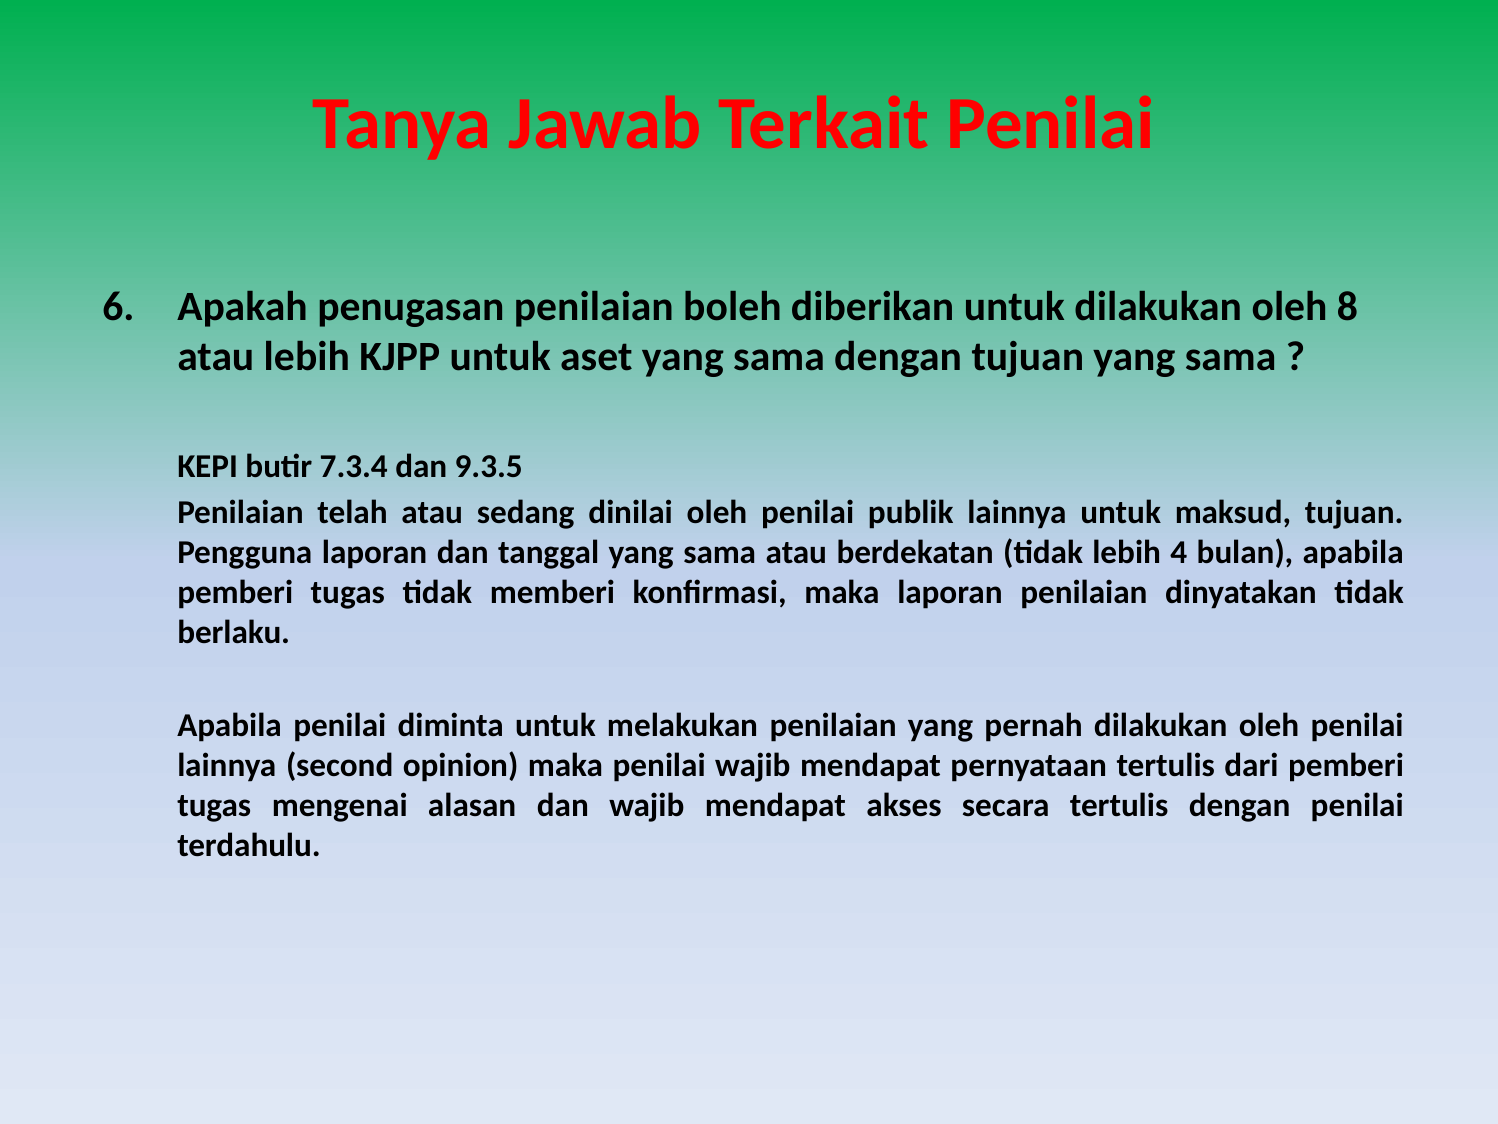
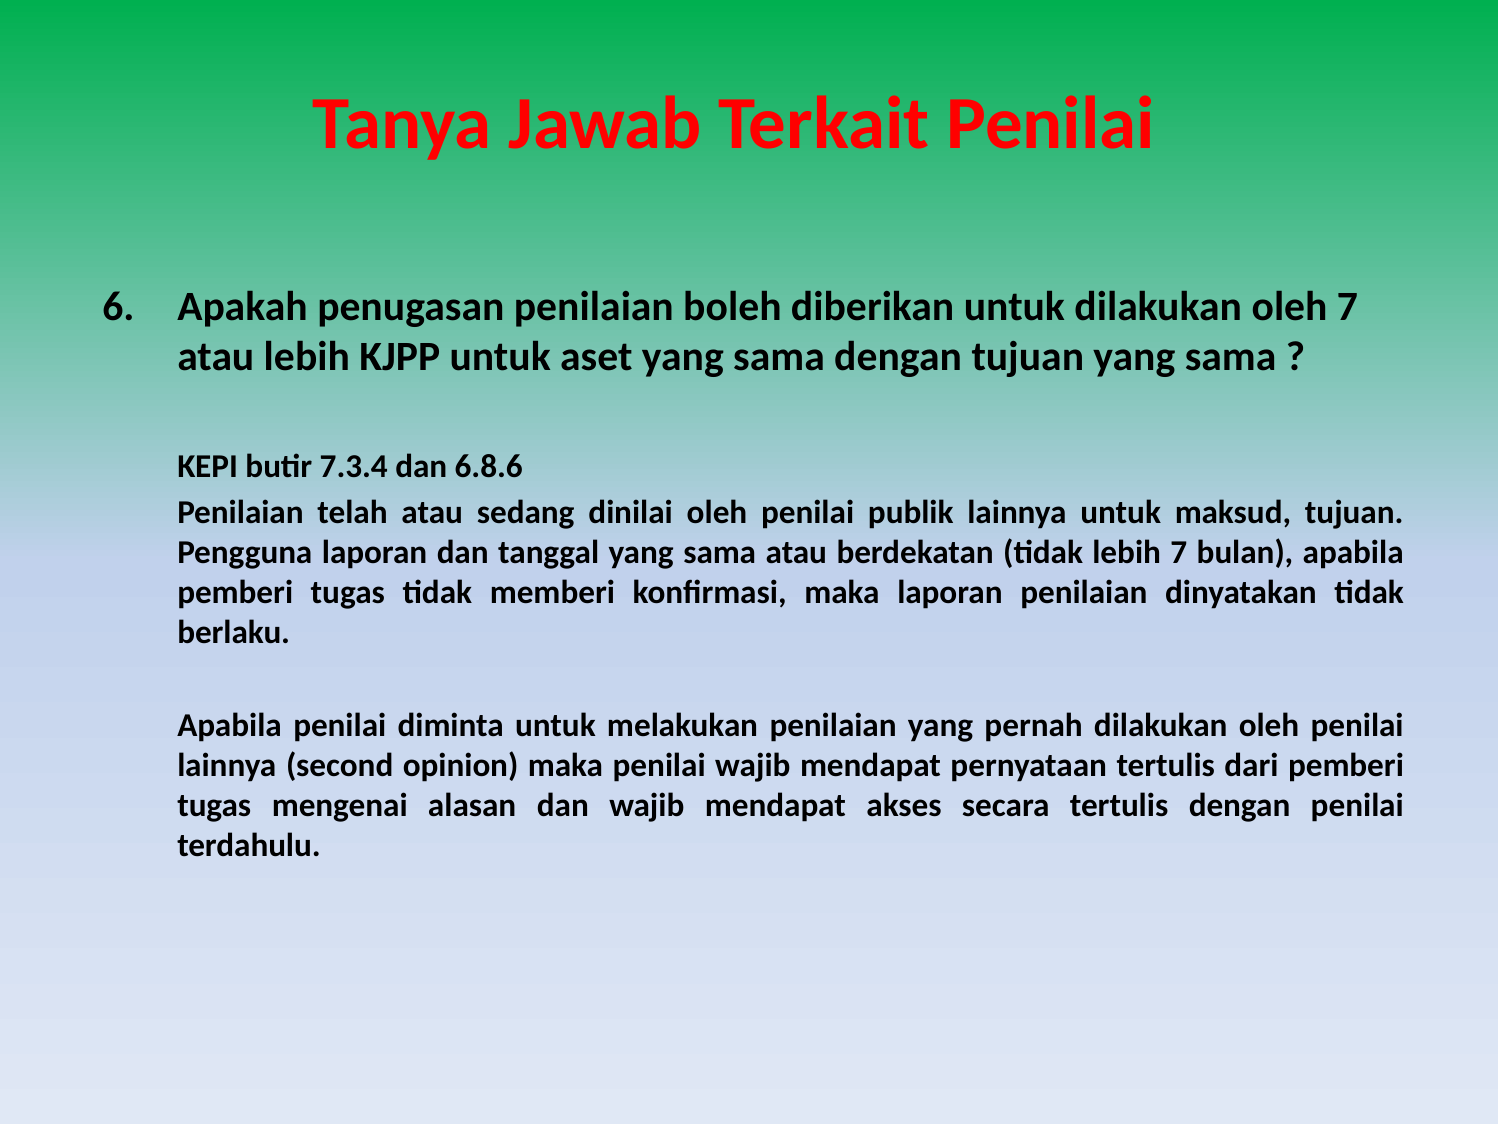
oleh 8: 8 -> 7 (1347, 306)
9.3.5: 9.3.5 -> 6.8.6 (489, 466)
lebih 4: 4 -> 7 (1179, 553)
